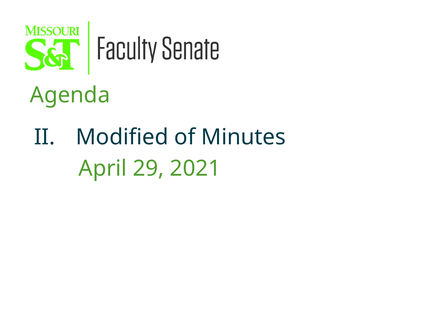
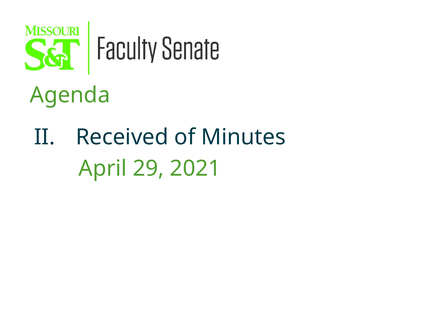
Modified: Modified -> Received (122, 137)
